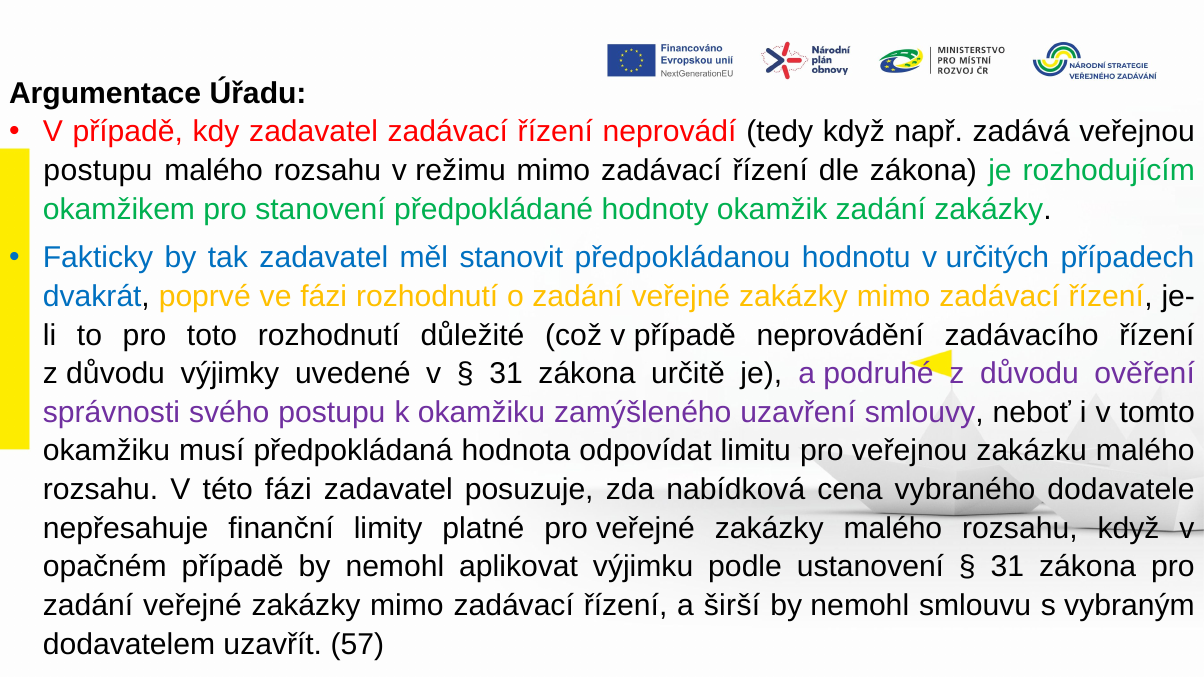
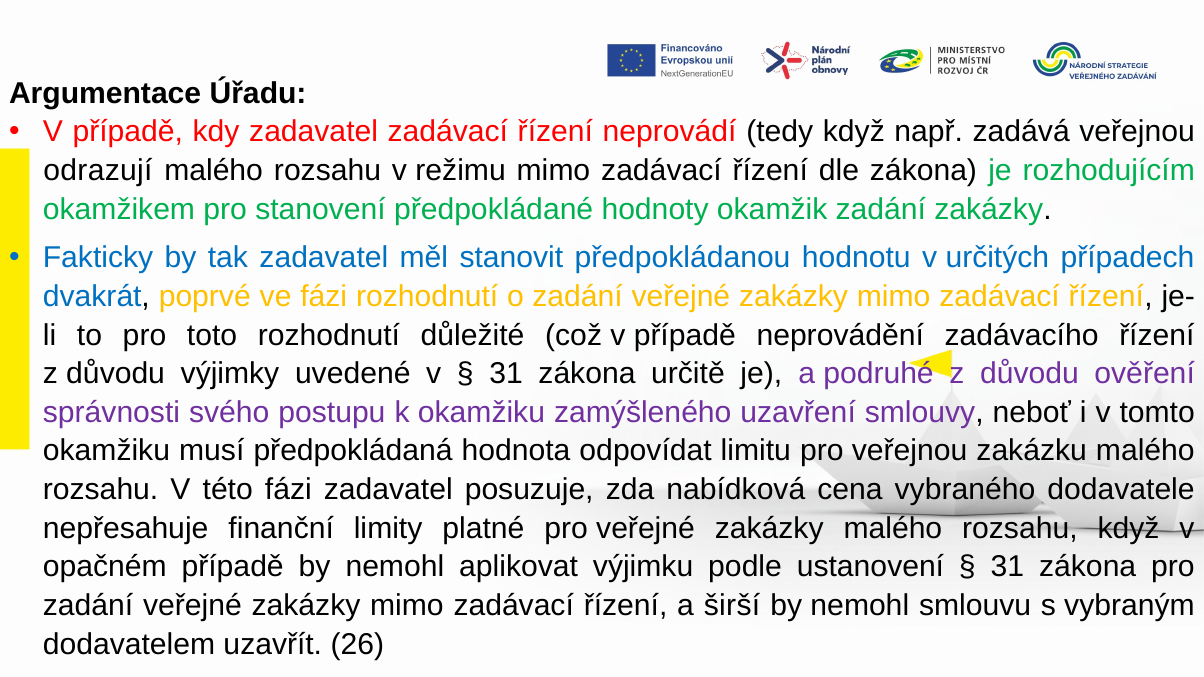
postupu: postupu -> odrazují (98, 171)
57: 57 -> 26 (357, 644)
